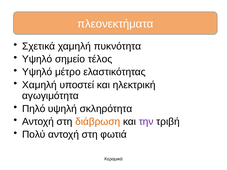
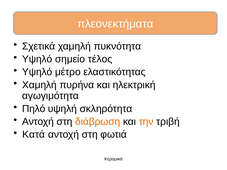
υποστεί: υποστεί -> πυρήνα (77, 85)
την colour: purple -> orange (146, 122)
Πολύ: Πολύ -> Κατά (34, 135)
